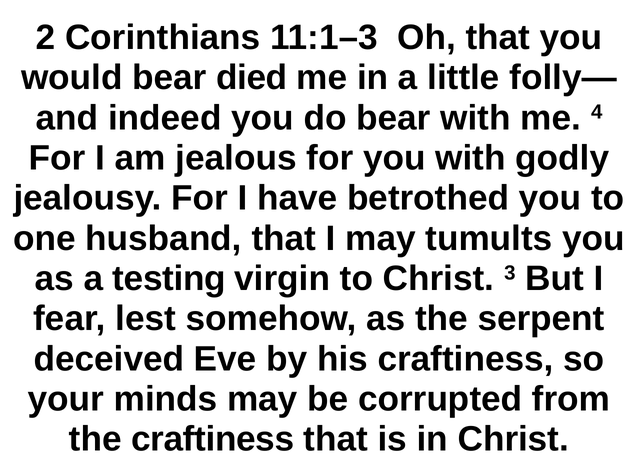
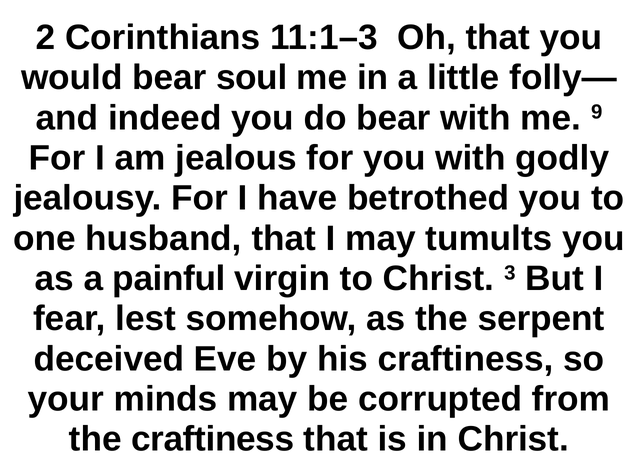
died: died -> soul (252, 78)
4: 4 -> 9 (597, 112)
testing: testing -> painful (169, 278)
